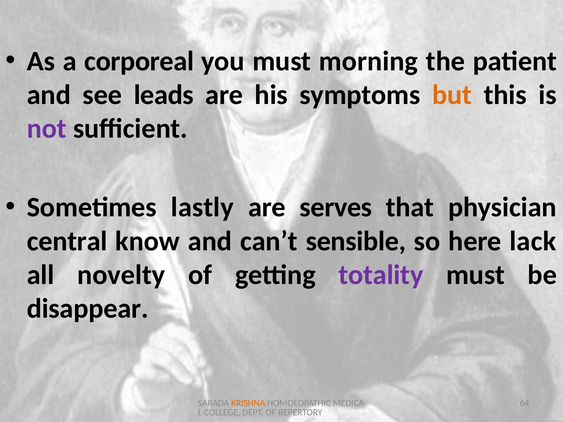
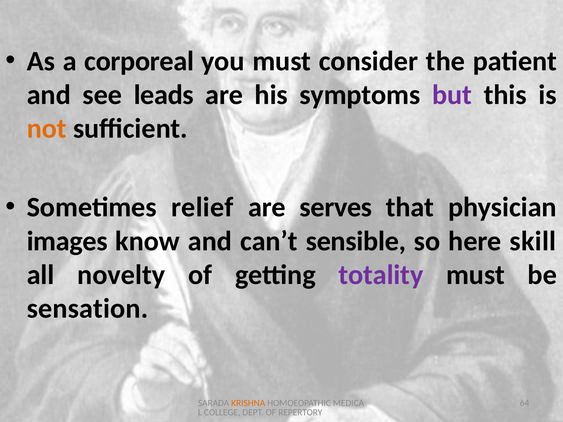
morning: morning -> consider (368, 61)
but colour: orange -> purple (452, 95)
not colour: purple -> orange (47, 129)
lastly: lastly -> relief (202, 207)
central: central -> images (67, 241)
lack: lack -> skill (533, 241)
disappear: disappear -> sensation (88, 309)
